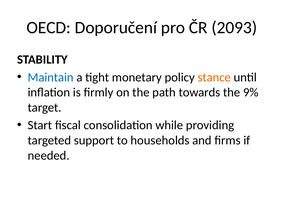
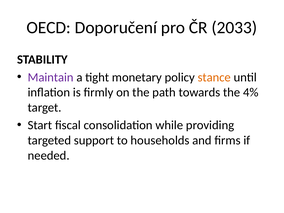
2093: 2093 -> 2033 (234, 27)
Maintain colour: blue -> purple (51, 77)
9%: 9% -> 4% (251, 92)
